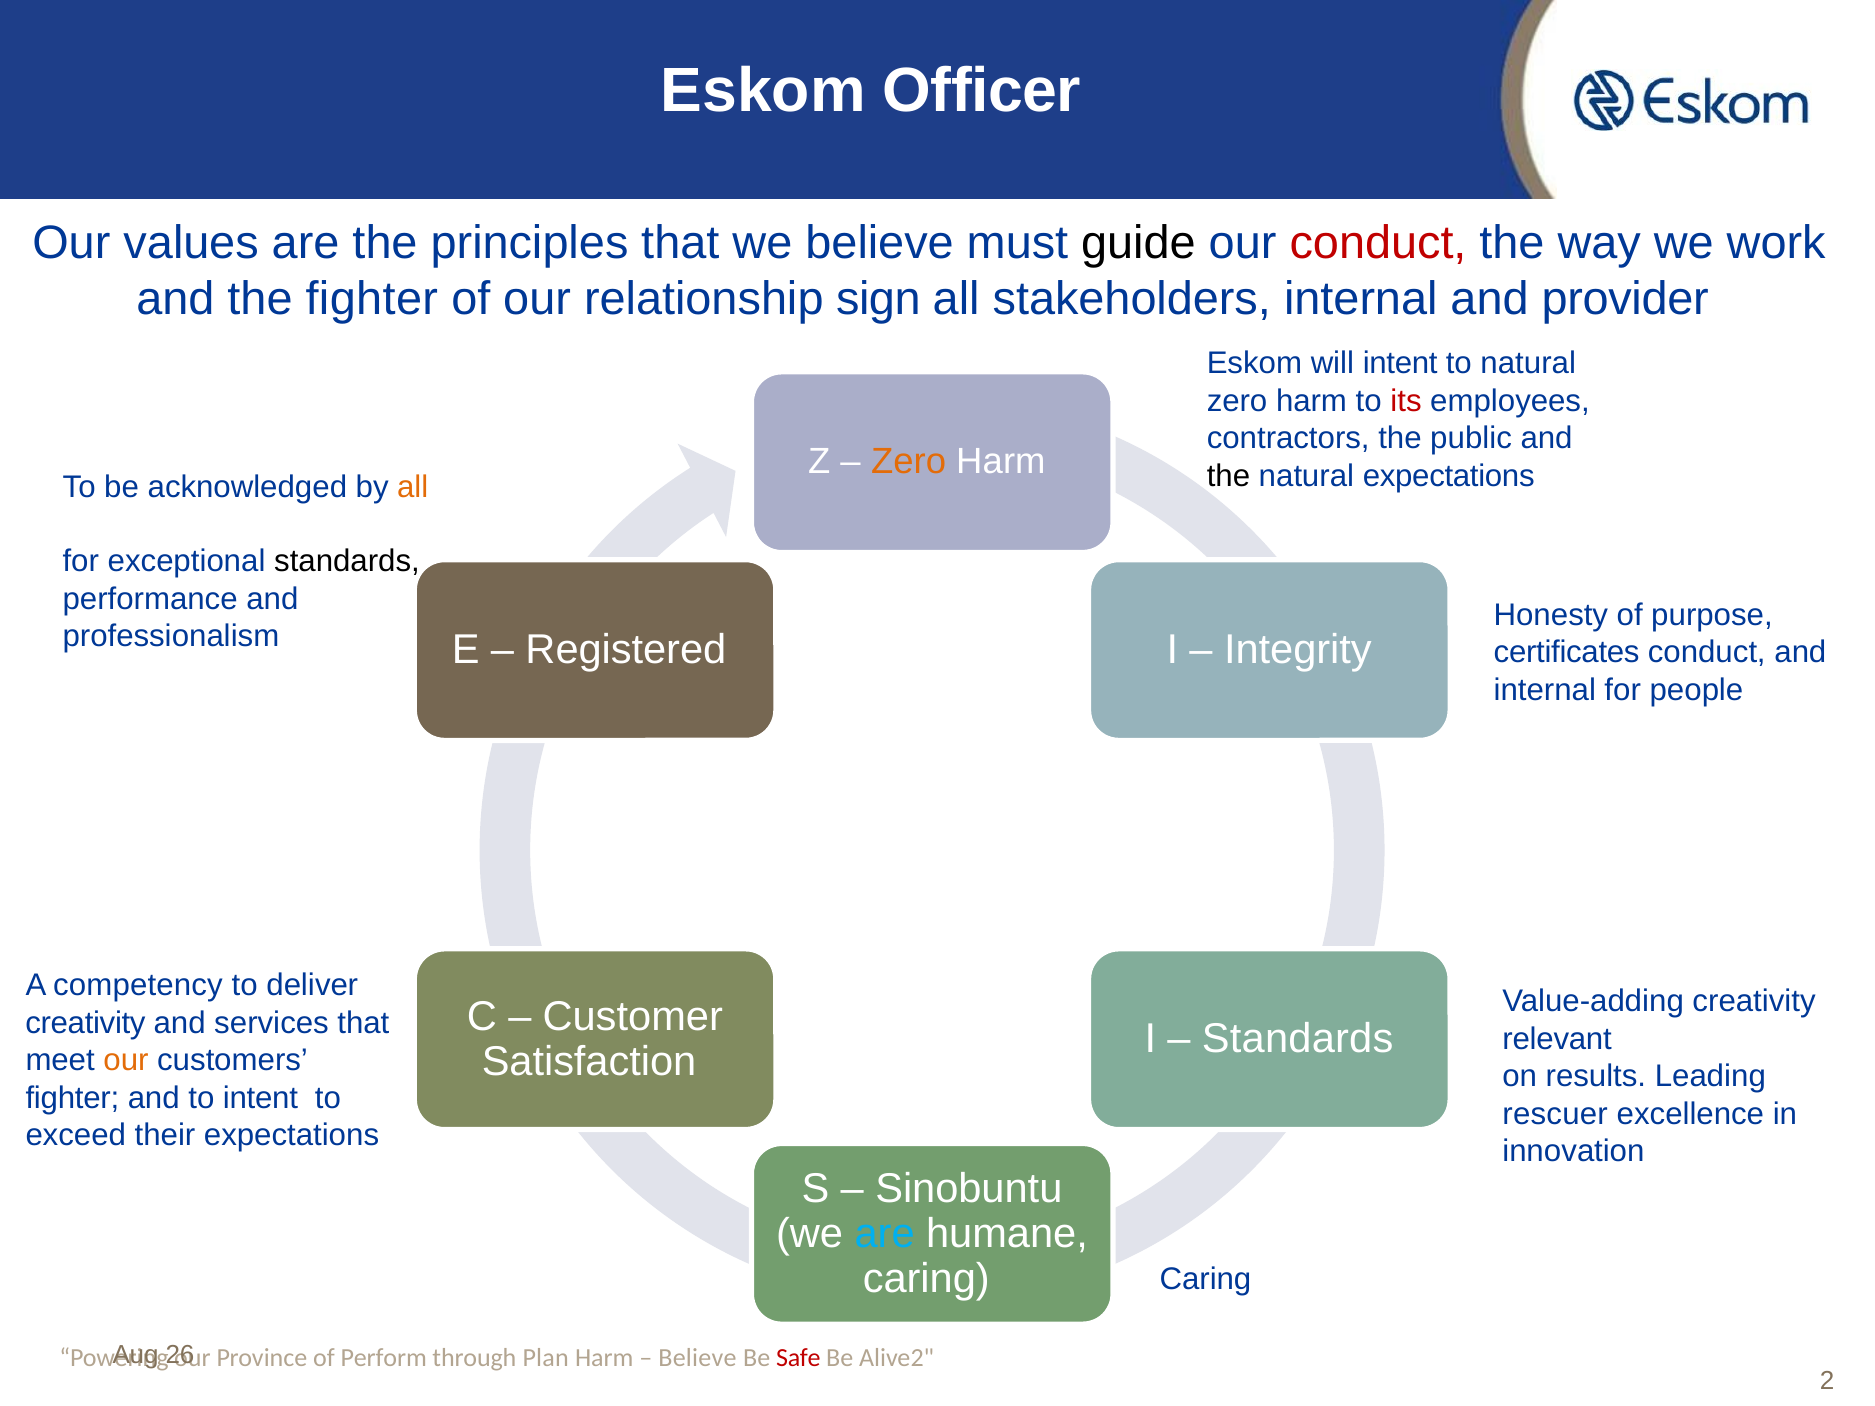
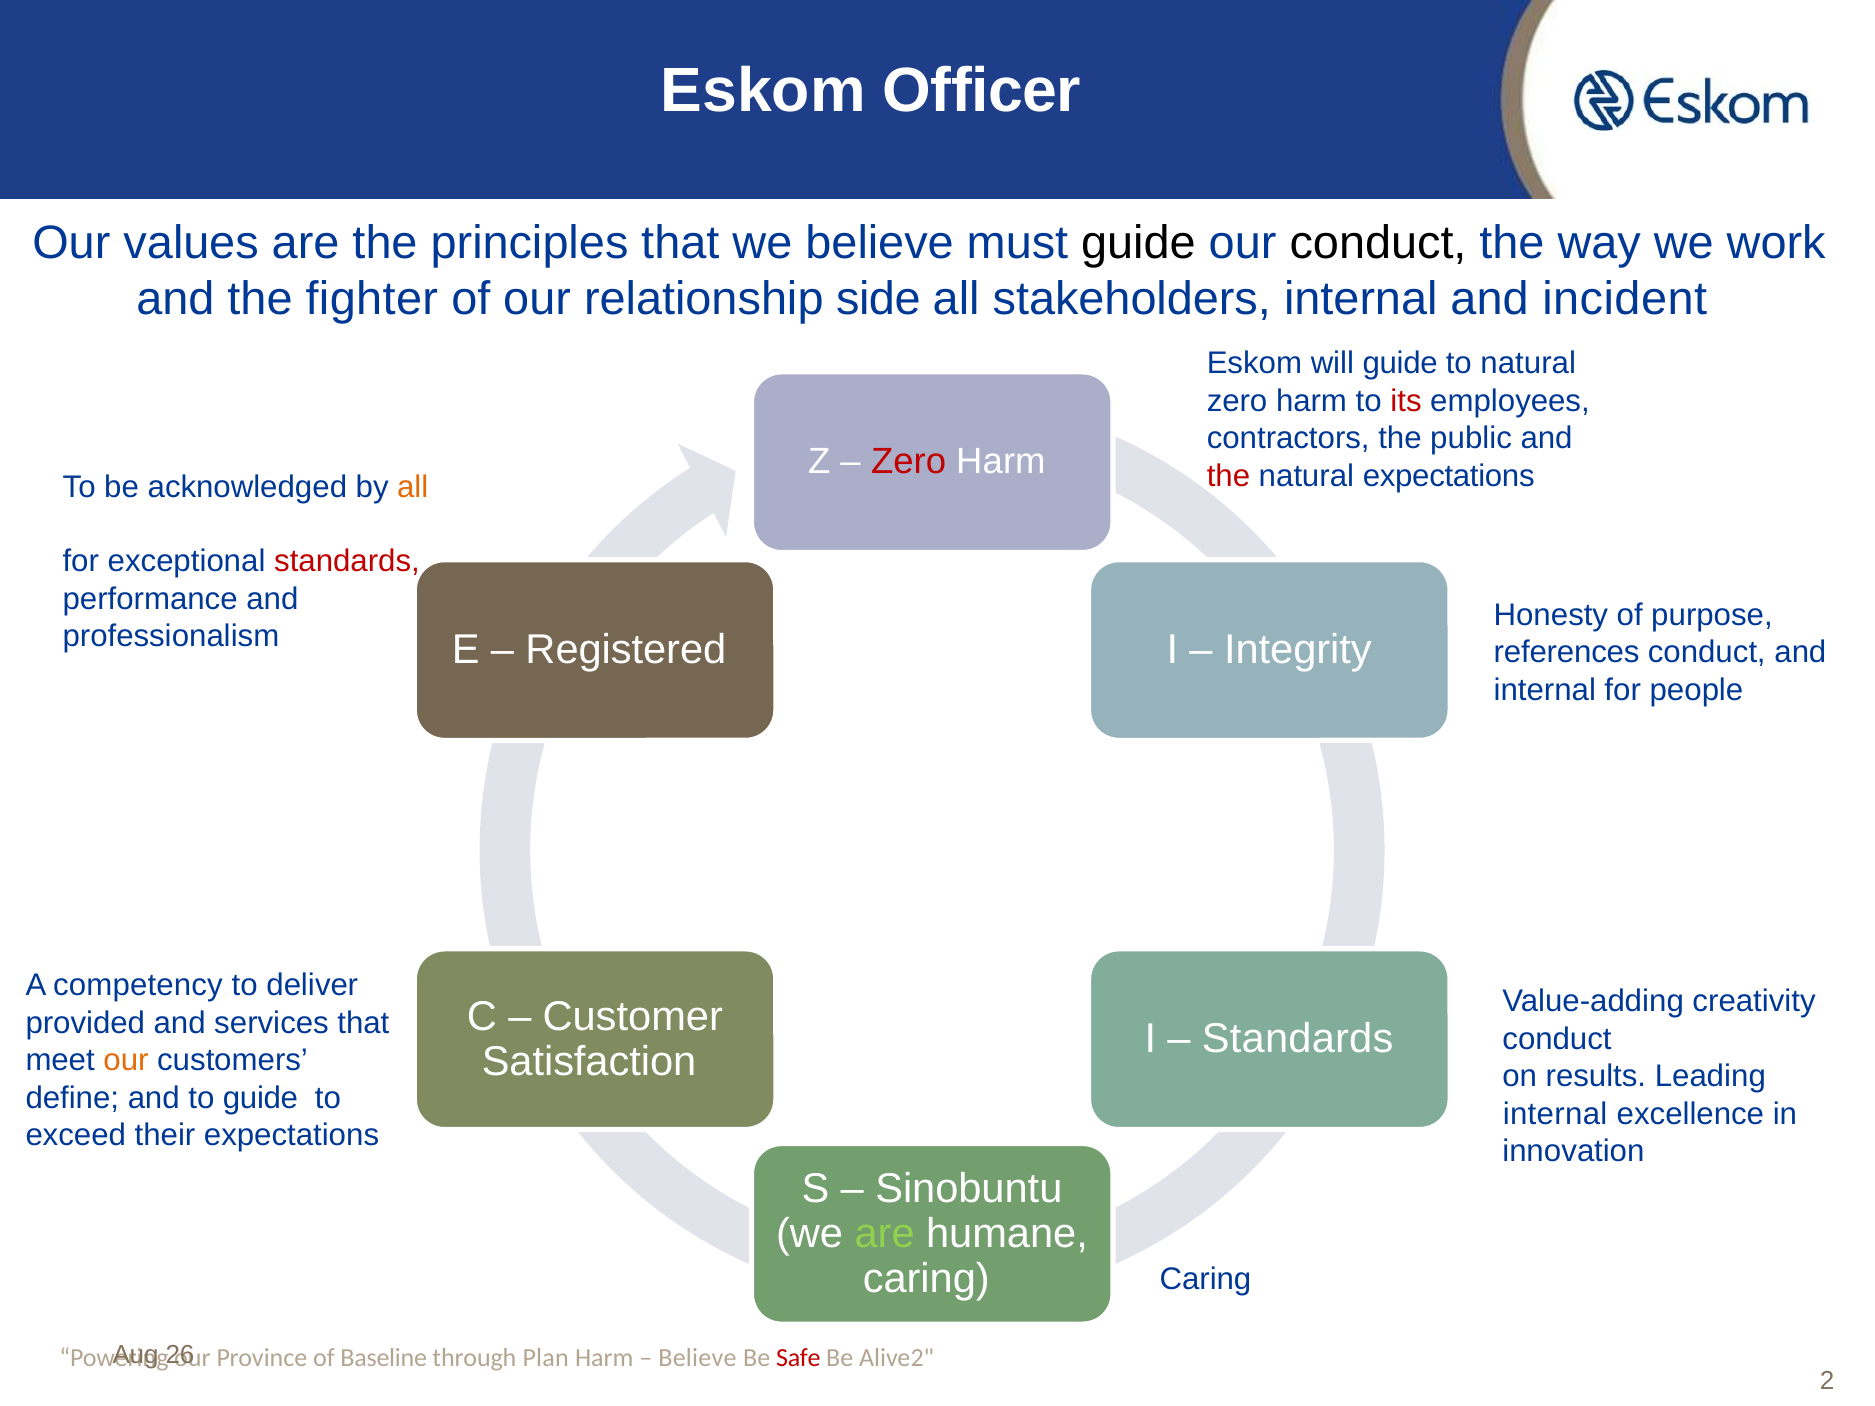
conduct colour: red -> black (1378, 243)
sign: sign -> side (878, 299)
provider: provider -> incident (1625, 299)
will intent: intent -> guide (1400, 364)
Zero colour: orange -> red (909, 462)
the colour: black -> red (1228, 476)
standards colour: black -> red (347, 562)
certificates: certificates -> references (1567, 653)
creativity: creativity -> provided (85, 1023)
relevant: relevant -> conduct (1557, 1039)
fighter: fighter -> define (72, 1098)
to intent: intent -> guide (260, 1098)
rescuer: rescuer -> internal (1555, 1114)
are colour: light blue -> light green (885, 1234)
Perform: Perform -> Baseline (384, 1358)
